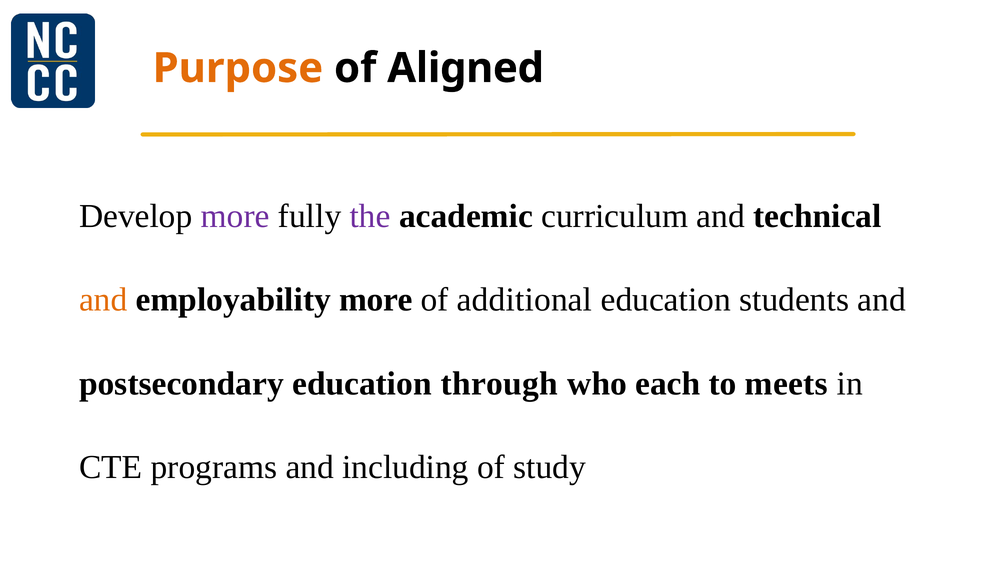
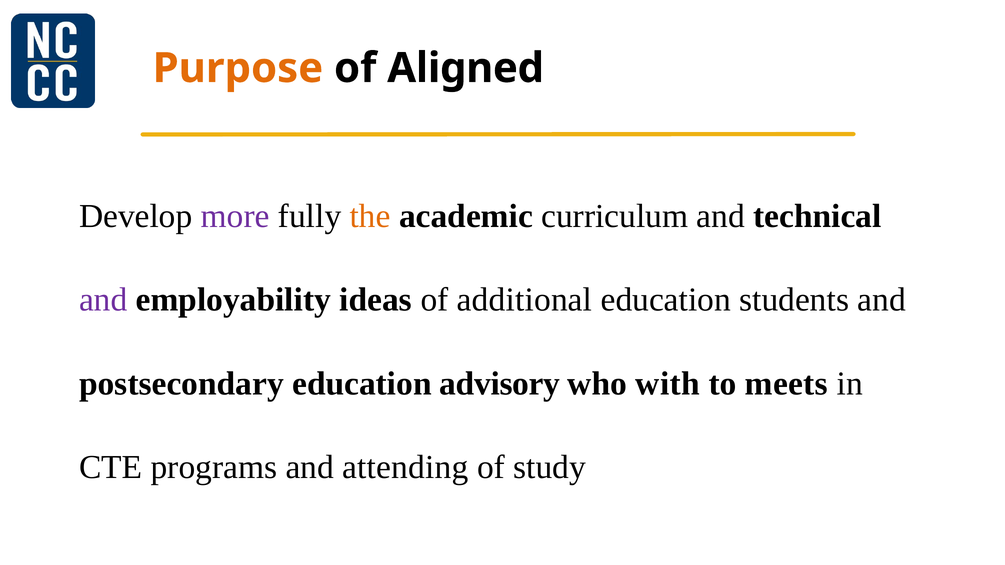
the colour: purple -> orange (370, 216)
and colour: orange -> purple (103, 300)
employability more: more -> ideas (376, 300)
through: through -> advisory (500, 384)
each: each -> with (668, 384)
including: including -> attending (405, 468)
